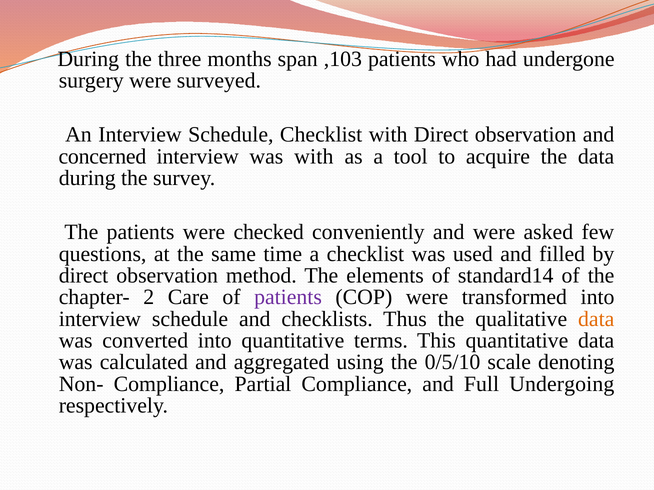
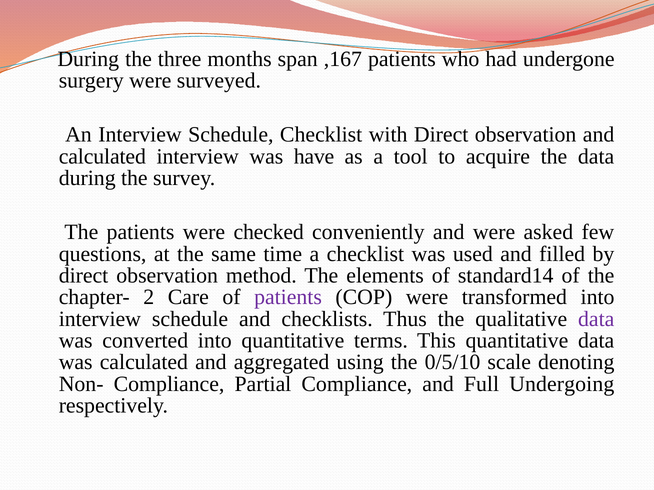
,103: ,103 -> ,167 (343, 59)
concerned: concerned -> calculated (102, 157)
was with: with -> have (314, 157)
data colour: orange -> purple (596, 319)
